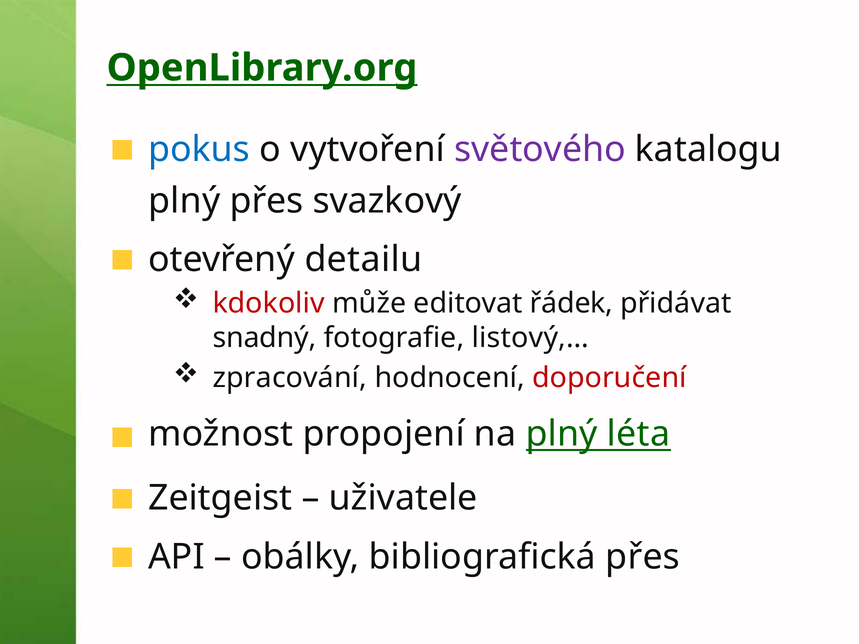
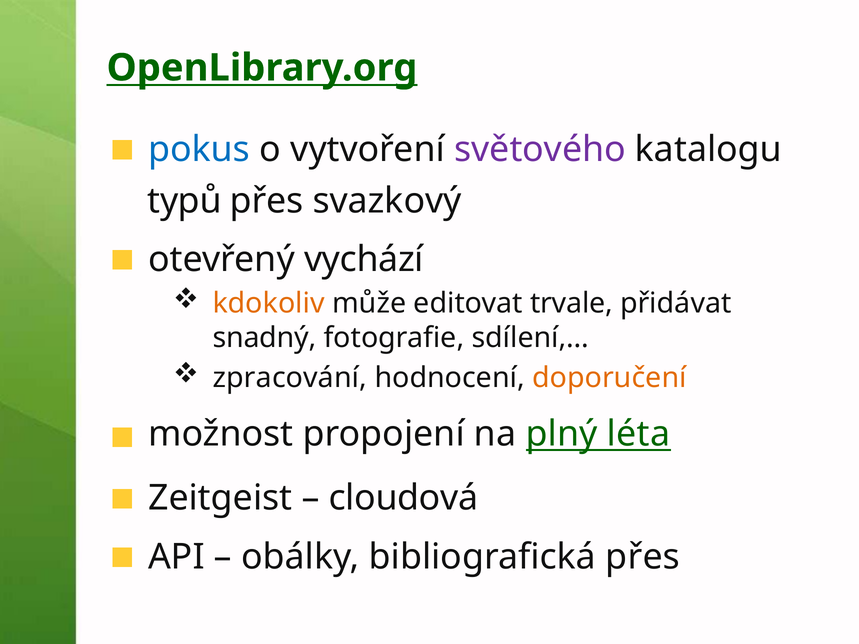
plný: plný -> typů (185, 201)
detailu: detailu -> vychází (364, 260)
kdokoliv colour: red -> orange (269, 303)
řádek: řádek -> trvale (572, 303)
listový,…: listový,… -> sdílení,… (530, 338)
doporučení colour: red -> orange (609, 378)
uživatele: uživatele -> cloudová (403, 498)
